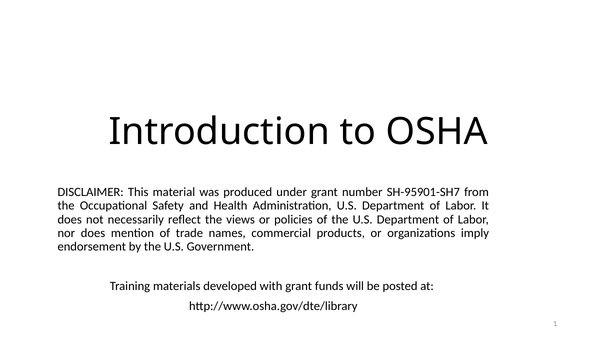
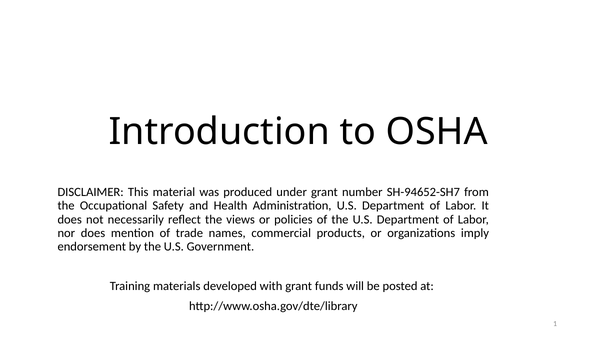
SH-95901-SH7: SH-95901-SH7 -> SH-94652-SH7 (423, 192)
